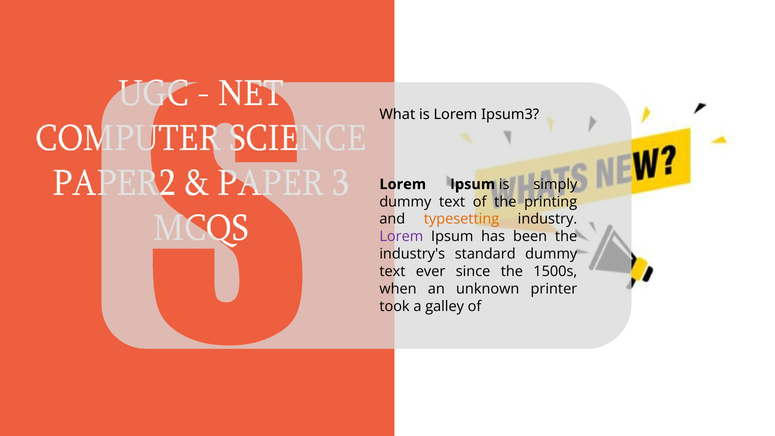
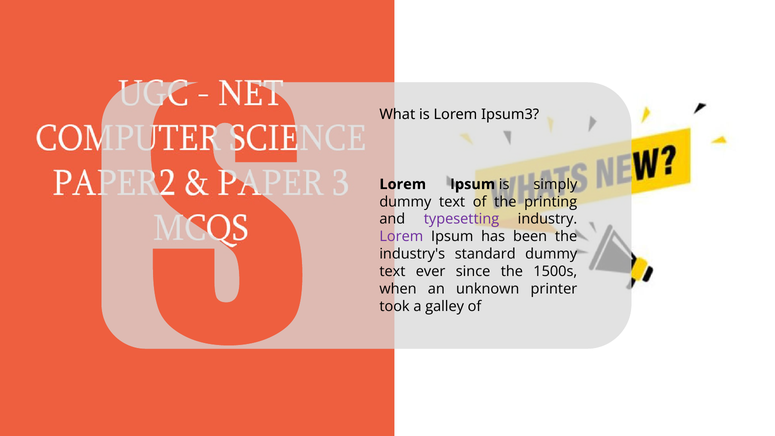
typesetting colour: orange -> purple (461, 219)
